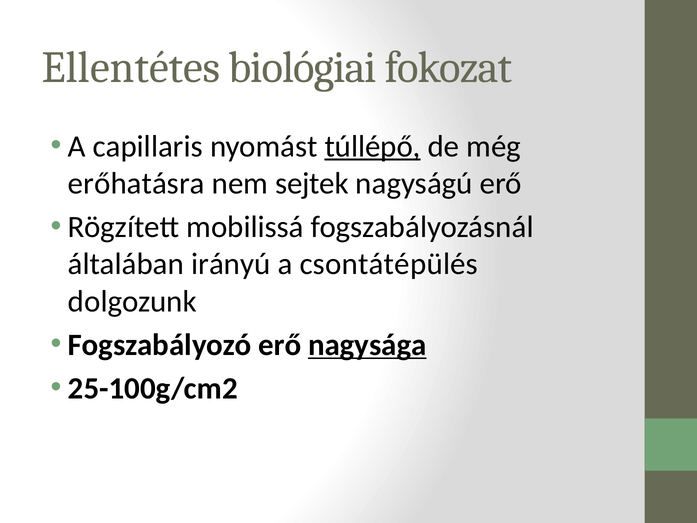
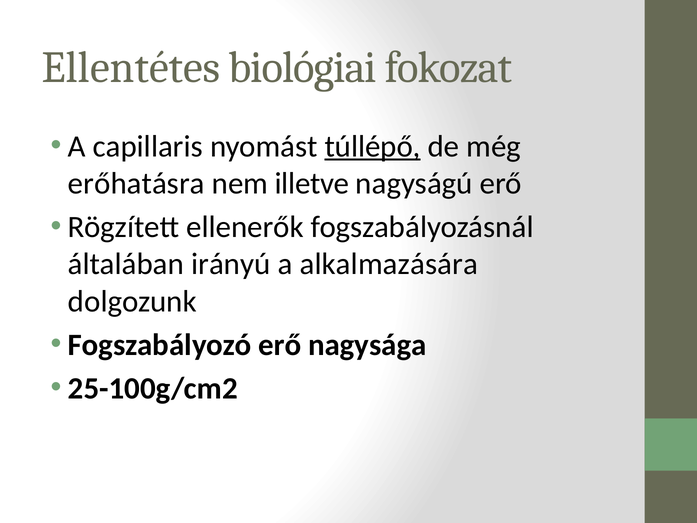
sejtek: sejtek -> illetve (312, 183)
mobilissá: mobilissá -> ellenerők (245, 227)
csontátépülés: csontátépülés -> alkalmazására (389, 264)
nagysága underline: present -> none (367, 345)
